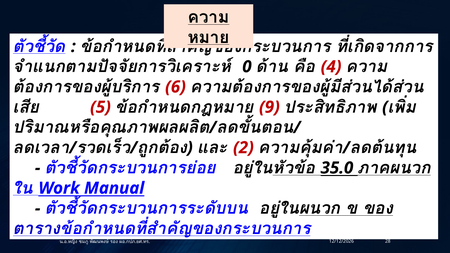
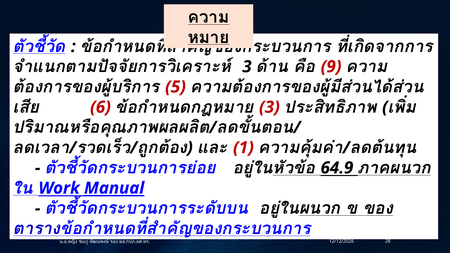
0: 0 -> 3 (247, 67)
4: 4 -> 9 (331, 67)
6: 6 -> 5 (175, 87)
5: 5 -> 6 (100, 107)
9: 9 -> 3 (269, 107)
2: 2 -> 1 (243, 148)
35.0: 35.0 -> 64.9 (337, 168)
Manual underline: none -> present (114, 188)
